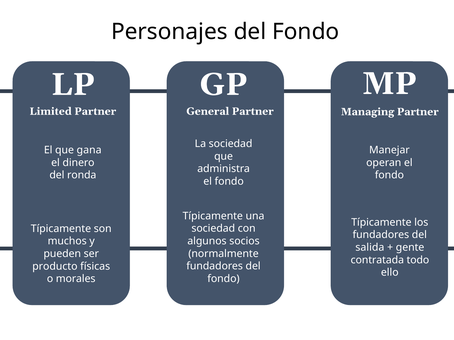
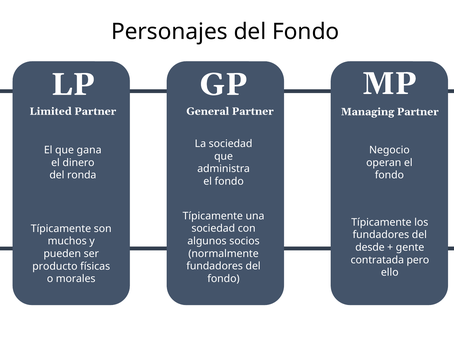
Manejar: Manejar -> Negocio (389, 150)
salida: salida -> desde (370, 248)
todo: todo -> pero (418, 260)
